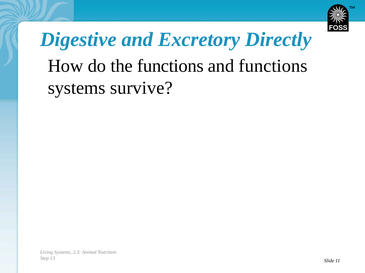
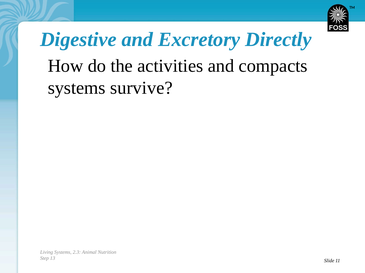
the functions: functions -> activities (170, 66)
and functions: functions -> compacts (273, 66)
